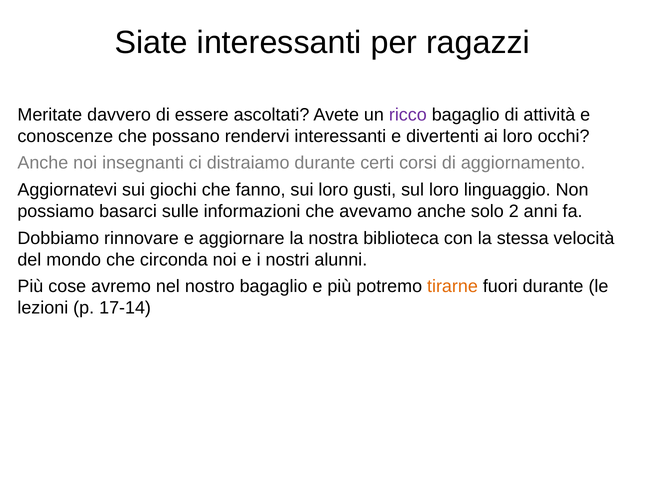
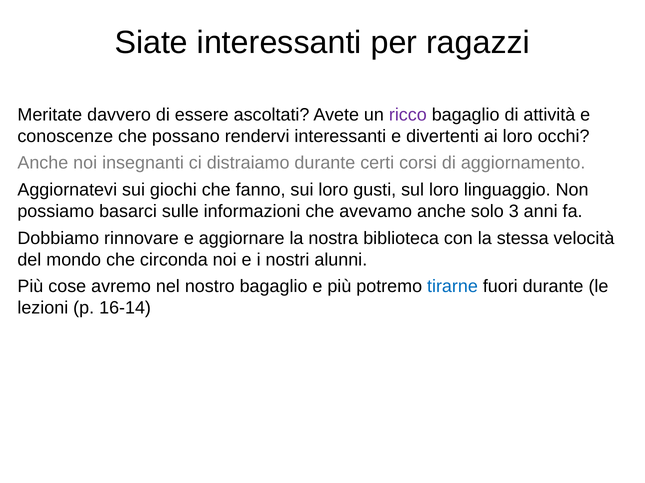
2: 2 -> 3 (514, 212)
tirarne colour: orange -> blue (452, 287)
17-14: 17-14 -> 16-14 (125, 308)
